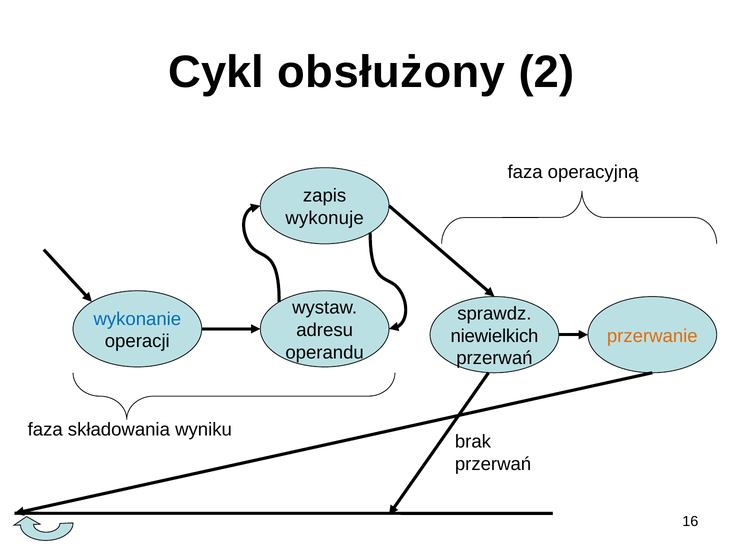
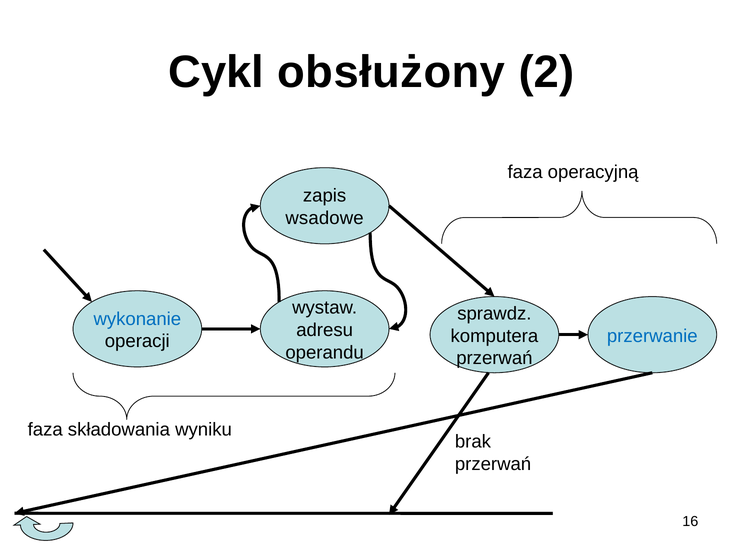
wykonuje: wykonuje -> wsadowe (325, 218)
niewielkich: niewielkich -> komputera (494, 335)
przerwanie colour: orange -> blue (652, 335)
